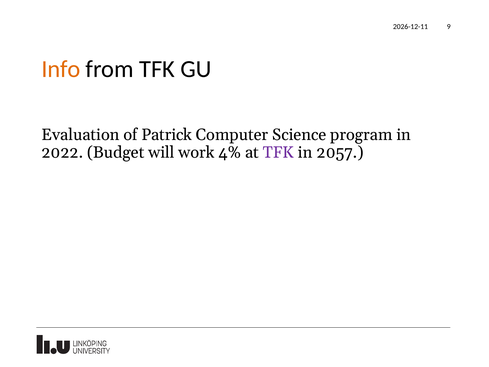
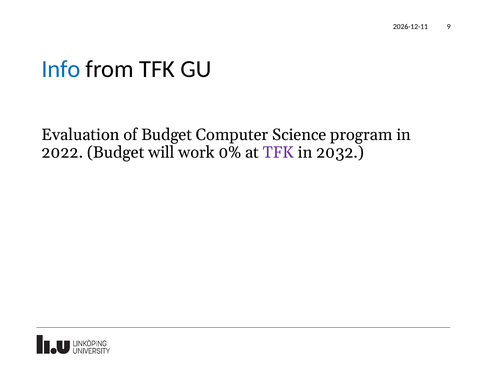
Info colour: orange -> blue (61, 69)
of Patrick: Patrick -> Budget (167, 135)
4%: 4% -> 0% (230, 152)
2057: 2057 -> 2032 (340, 152)
